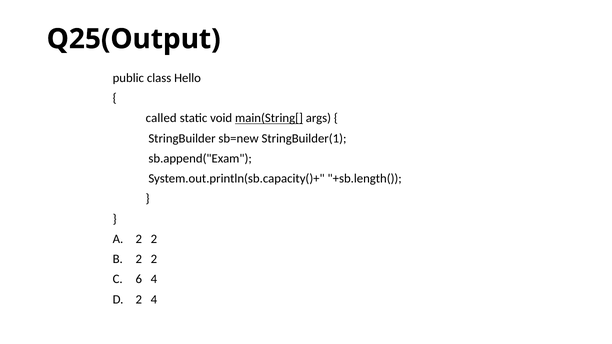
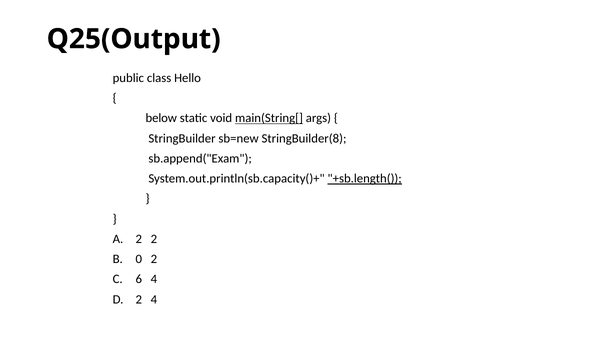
called: called -> below (161, 118)
StringBuilder(1: StringBuilder(1 -> StringBuilder(8 (304, 138)
+sb.length( underline: none -> present (365, 179)
2: 2 -> 0 (139, 259)
